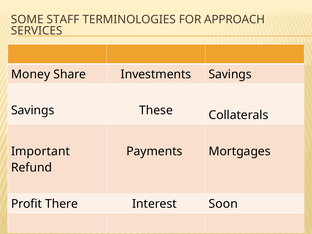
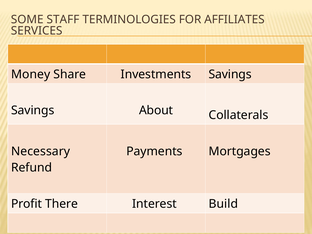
APPROACH: APPROACH -> AFFILIATES (234, 20)
These: These -> About (156, 110)
Important: Important -> Necessary (41, 151)
Soon: Soon -> Build (223, 204)
